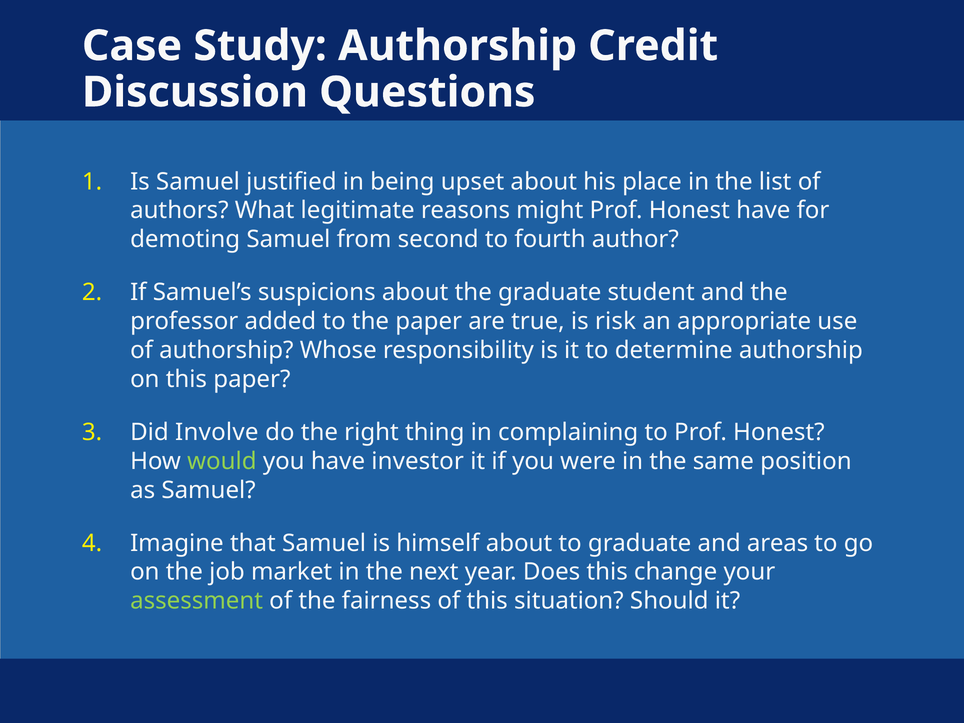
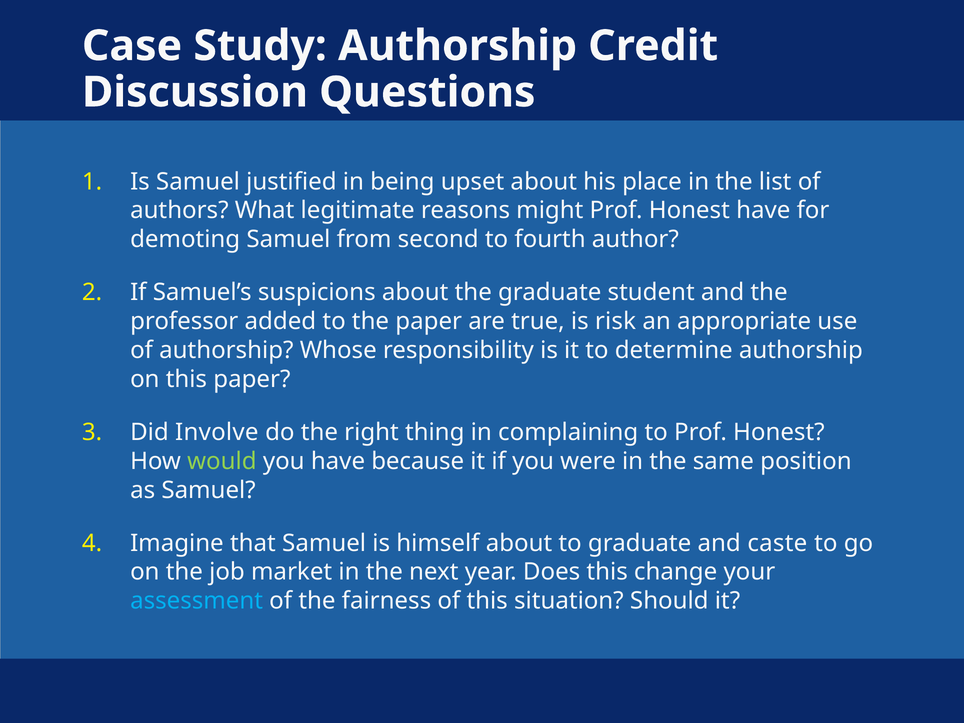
investor: investor -> because (418, 461)
areas: areas -> caste (777, 543)
assessment colour: light green -> light blue (197, 601)
